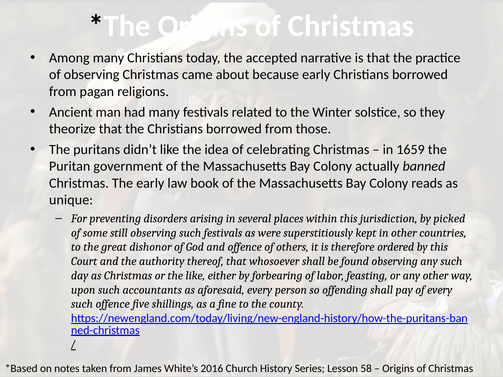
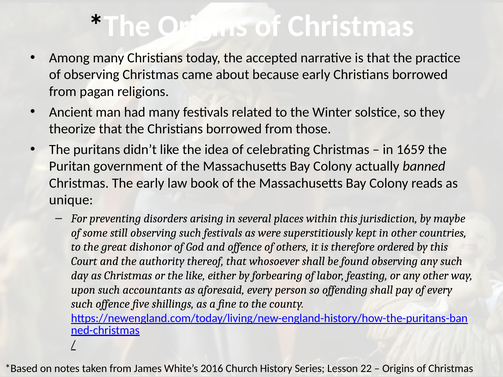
picked: picked -> maybe (449, 219)
58: 58 -> 22 (366, 369)
